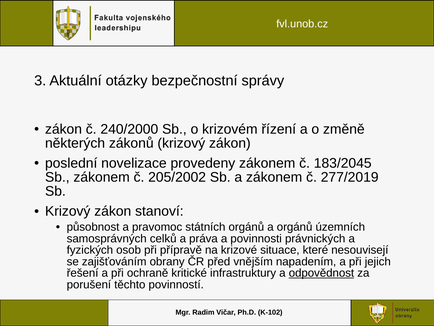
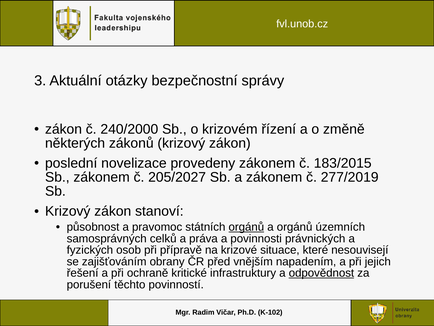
183/2045: 183/2045 -> 183/2015 (343, 163)
205/2002: 205/2002 -> 205/2027 (177, 177)
orgánů underline: none -> present (246, 227)
